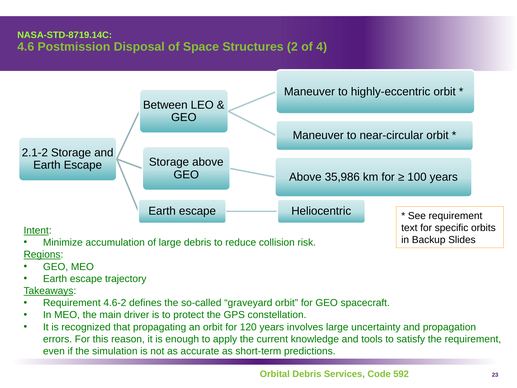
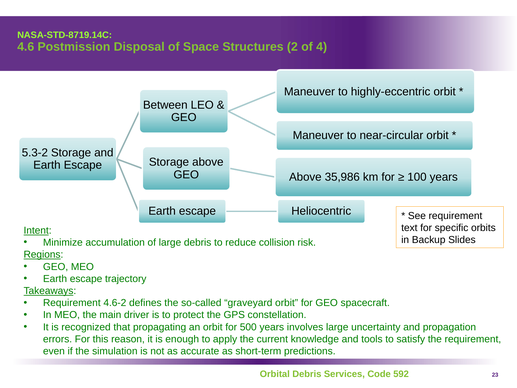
2.1-2: 2.1-2 -> 5.3-2 (35, 153)
120: 120 -> 500 (248, 327)
